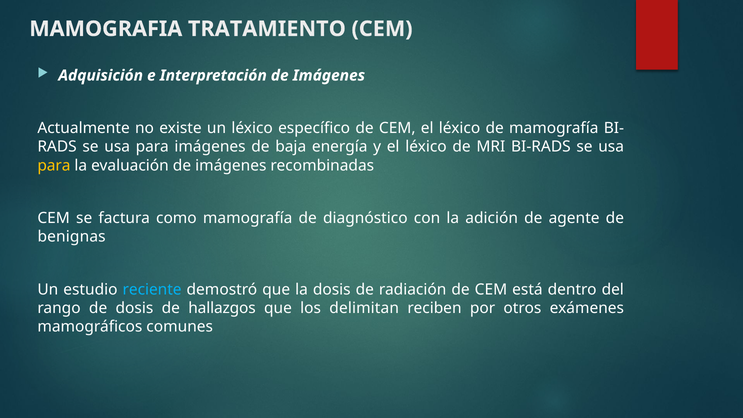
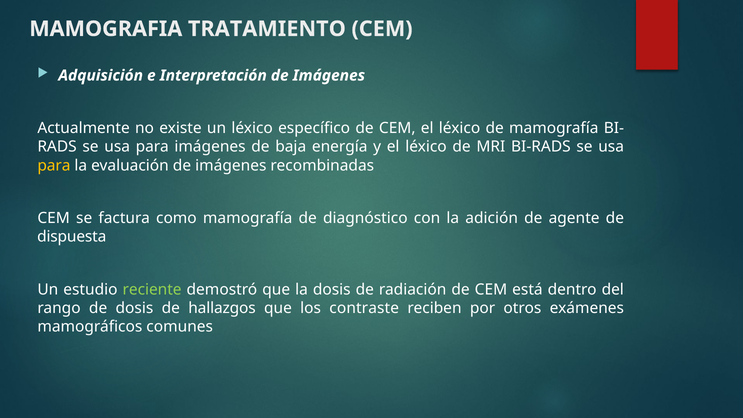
benignas: benignas -> dispuesta (72, 237)
reciente colour: light blue -> light green (152, 289)
delimitan: delimitan -> contraste (364, 308)
